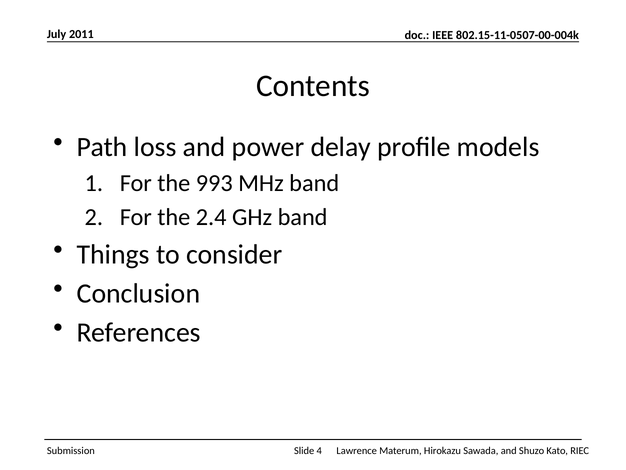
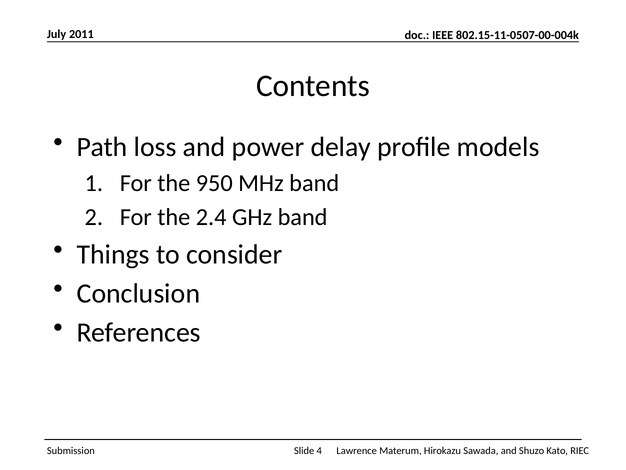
993: 993 -> 950 (214, 183)
